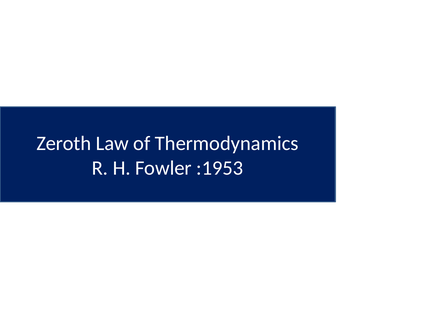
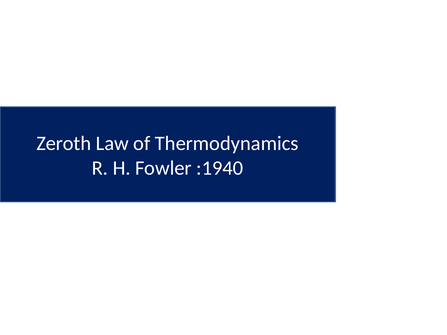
:1953: :1953 -> :1940 (220, 168)
